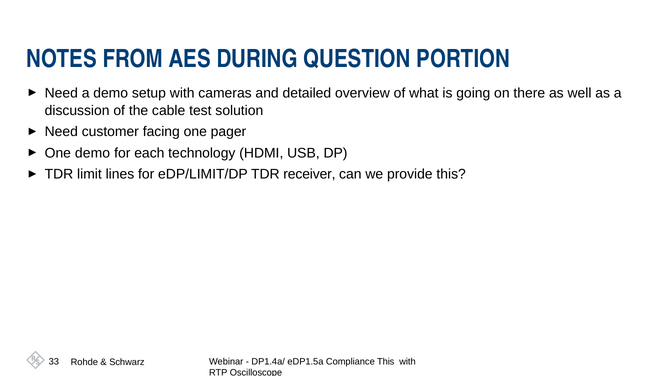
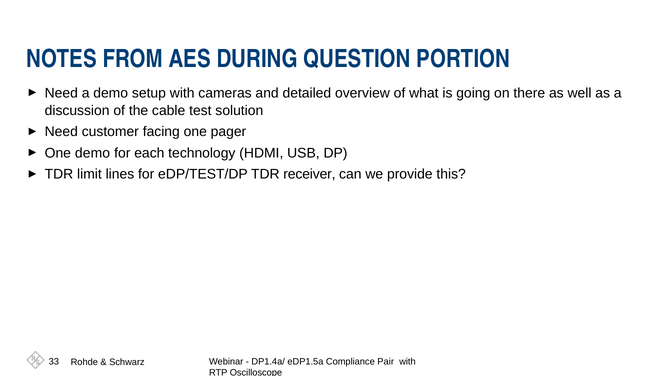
eDP/LIMIT/DP: eDP/LIMIT/DP -> eDP/TEST/DP (203, 174)
Compliance This: This -> Pair (386, 361)
